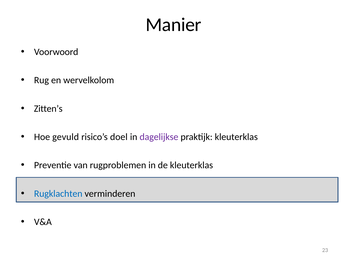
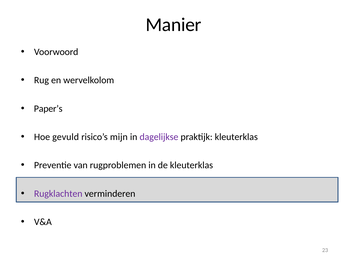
Zitten’s: Zitten’s -> Paper’s (48, 108)
doel: doel -> mijn (119, 137)
Rugklachten colour: blue -> purple (58, 193)
